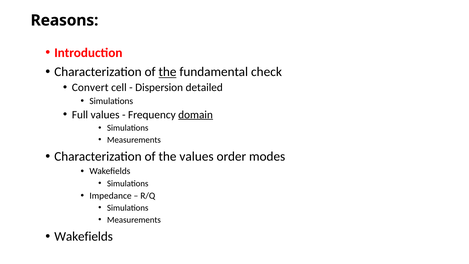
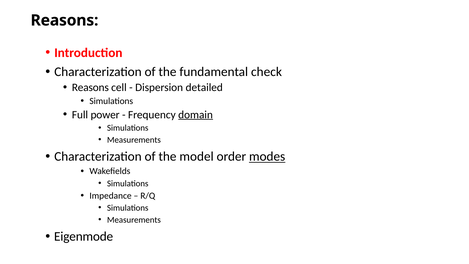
the underline: present -> none (167, 72)
Convert: Convert -> Reasons (90, 88)
Full values: values -> power (105, 115)
the values: values -> model (197, 156)
modes underline: none -> present (267, 156)
Wakefields: Wakefields -> Eigenmode (84, 236)
